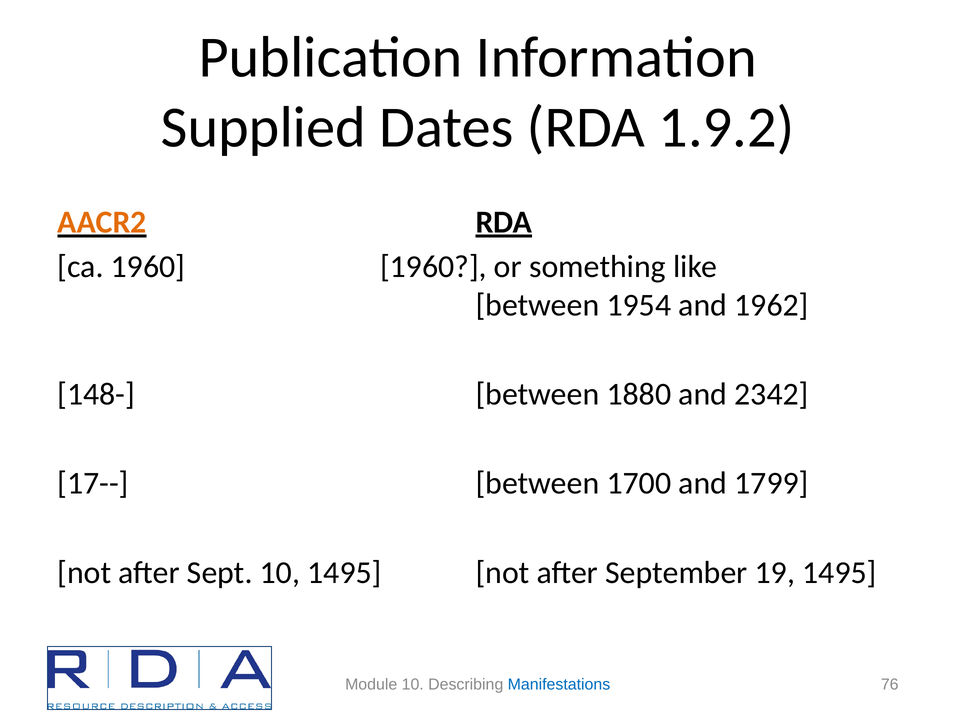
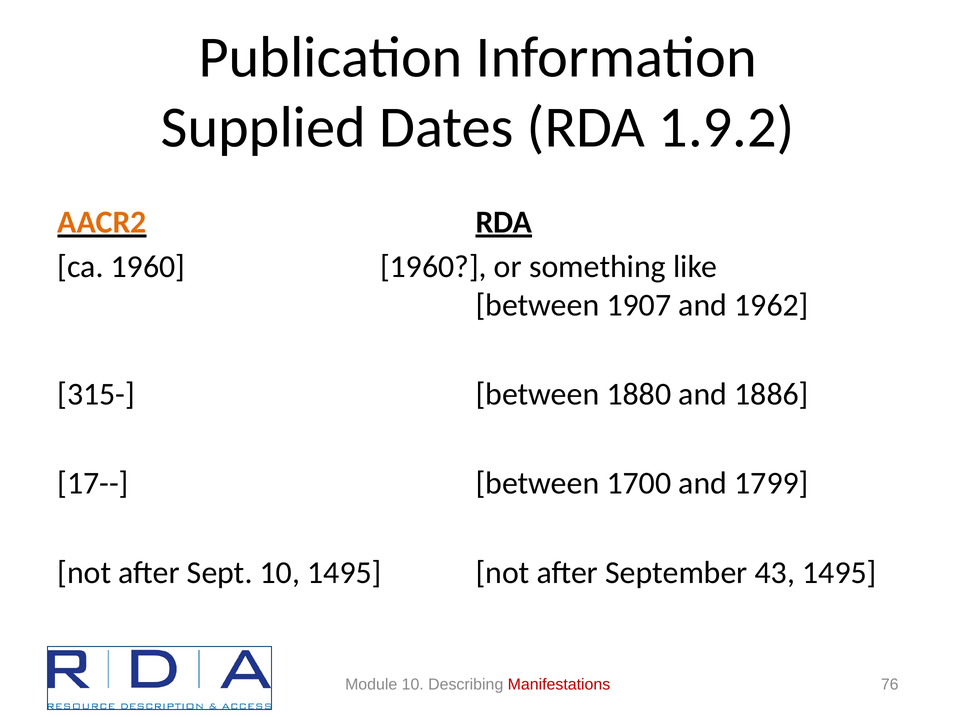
1954: 1954 -> 1907 (639, 305)
148-: 148- -> 315- (96, 394)
2342: 2342 -> 1886 (771, 394)
19: 19 -> 43 (775, 573)
Manifestations colour: blue -> red (559, 685)
